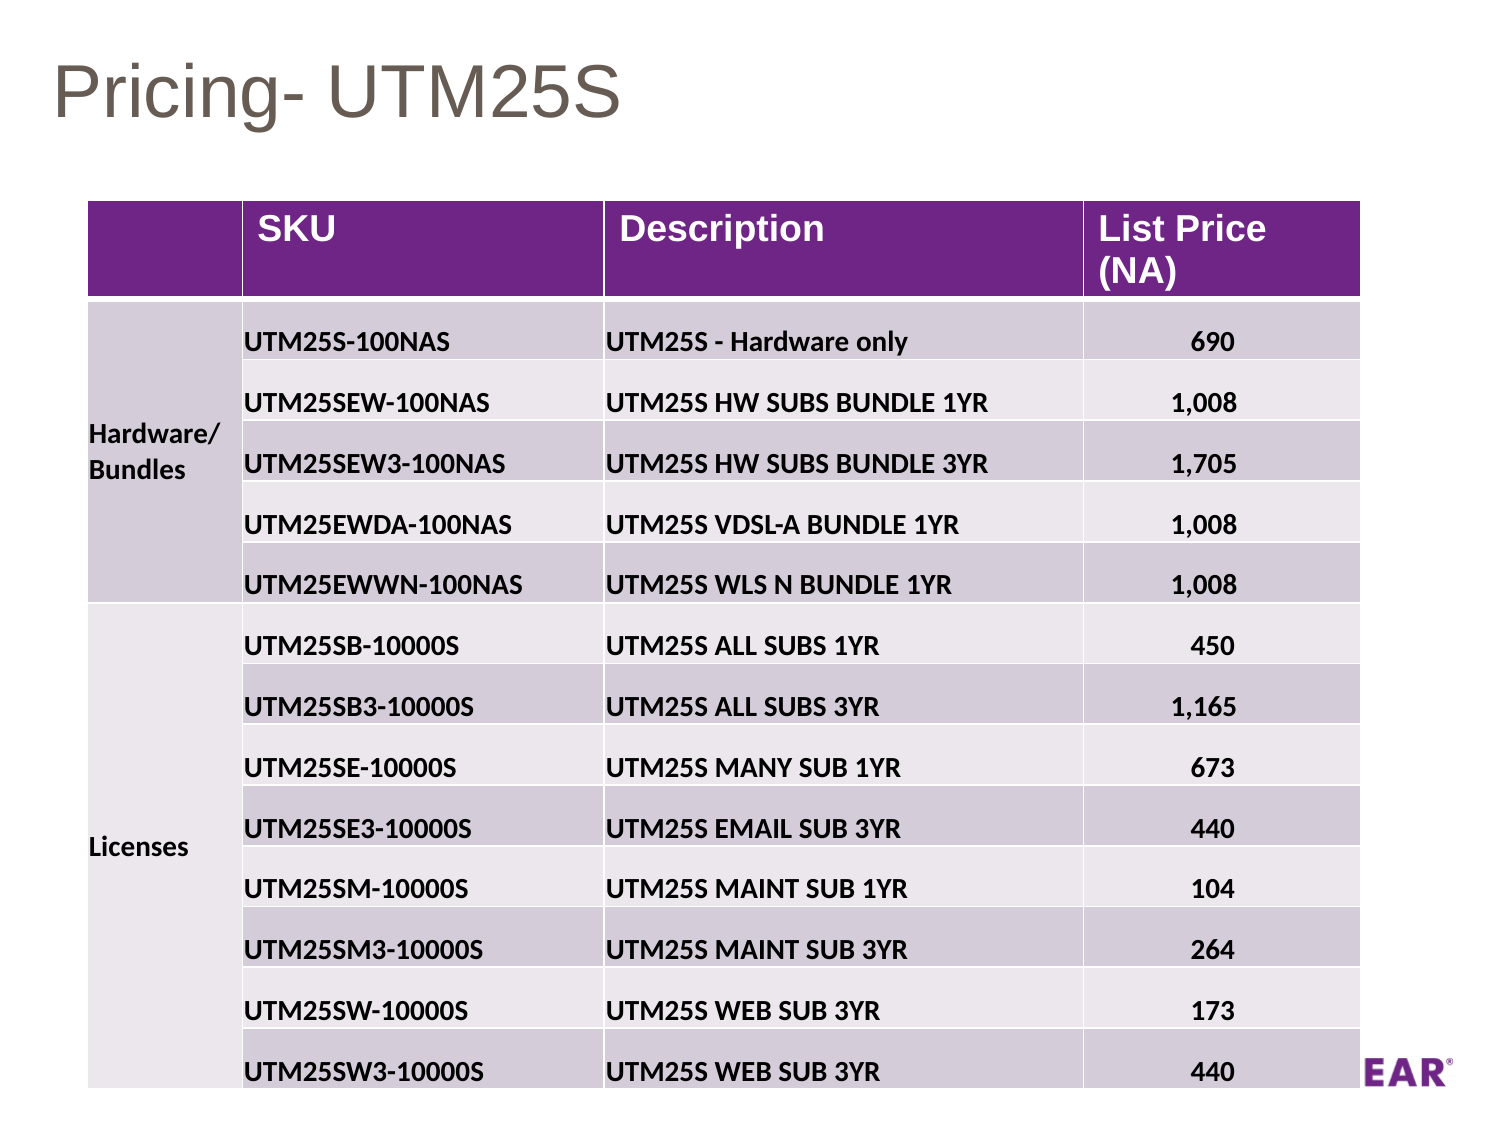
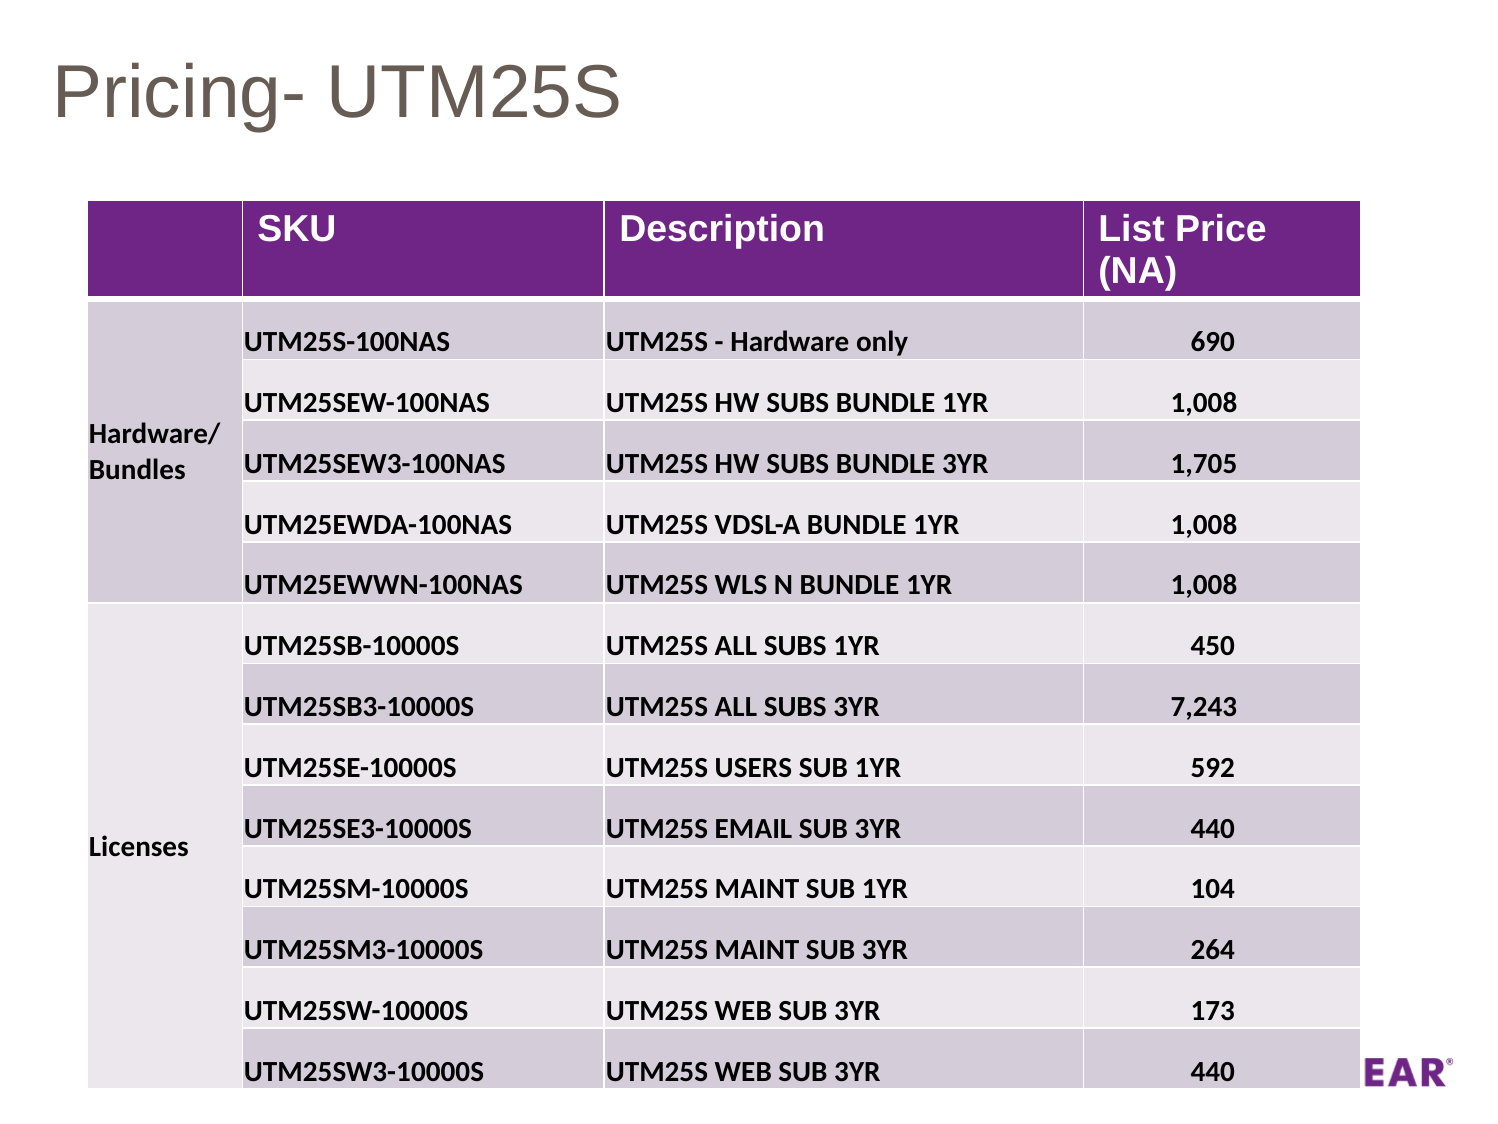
1,165: 1,165 -> 7,243 (1204, 707)
MANY: MANY -> USERS (753, 767)
673: 673 -> 592 (1213, 767)
